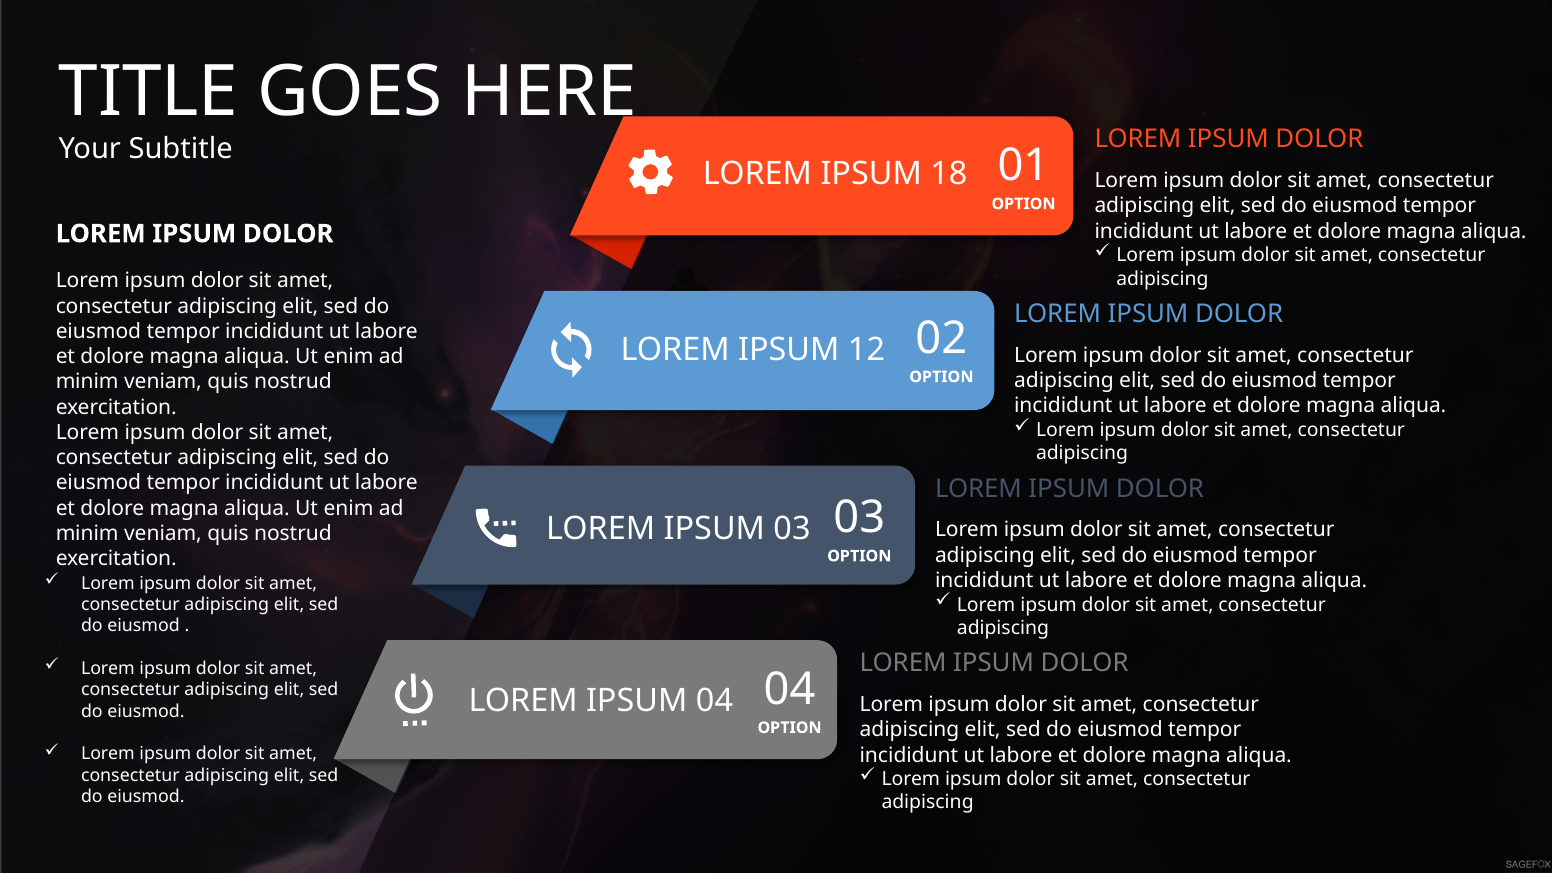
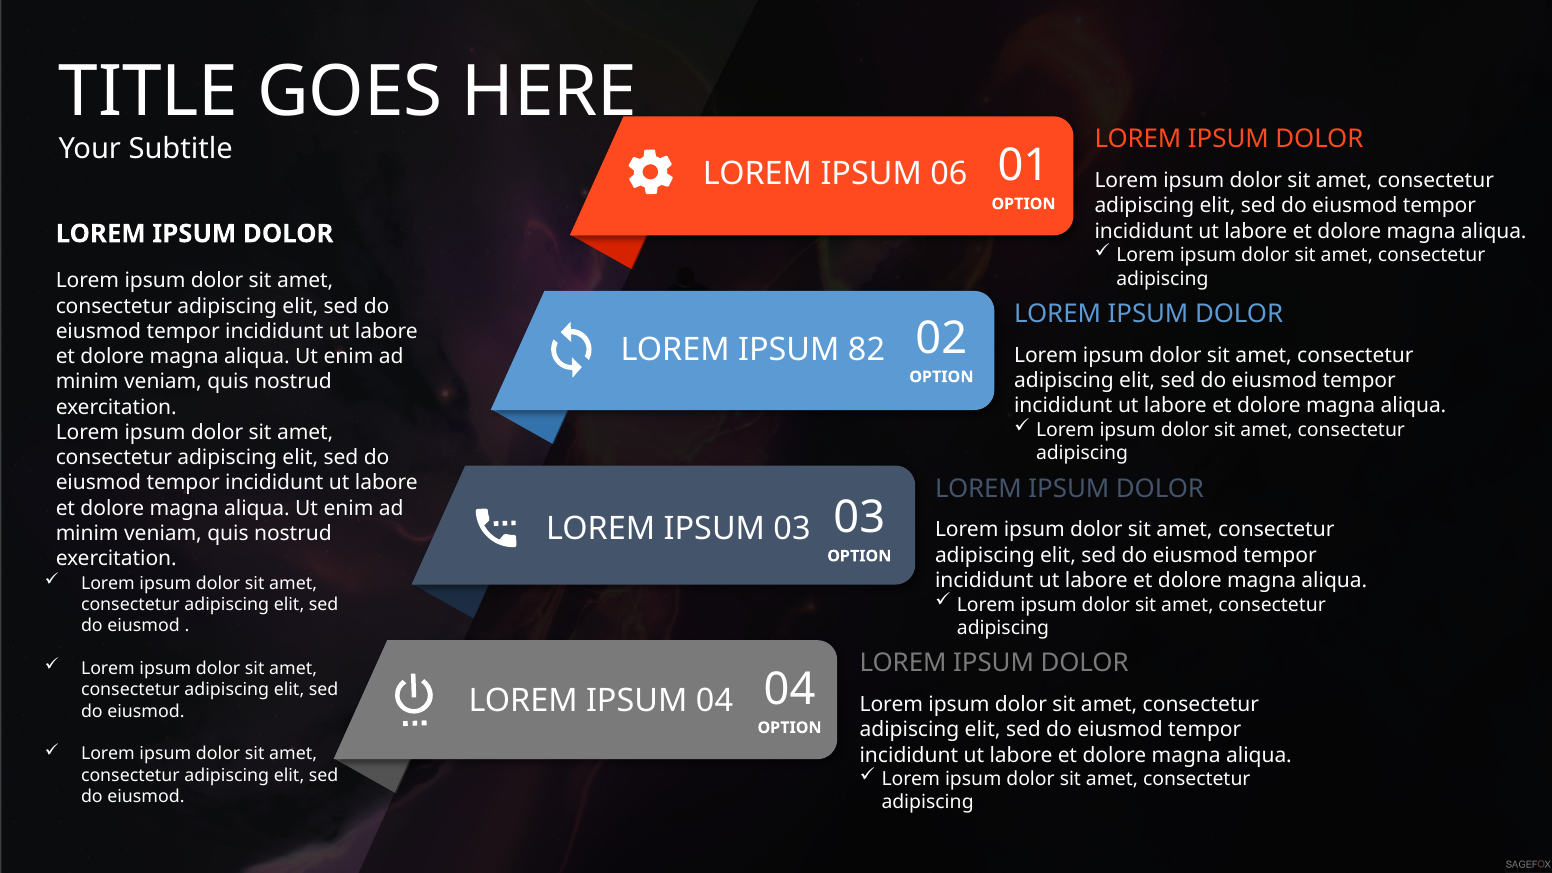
18: 18 -> 06 (949, 174)
12: 12 -> 82 (866, 349)
